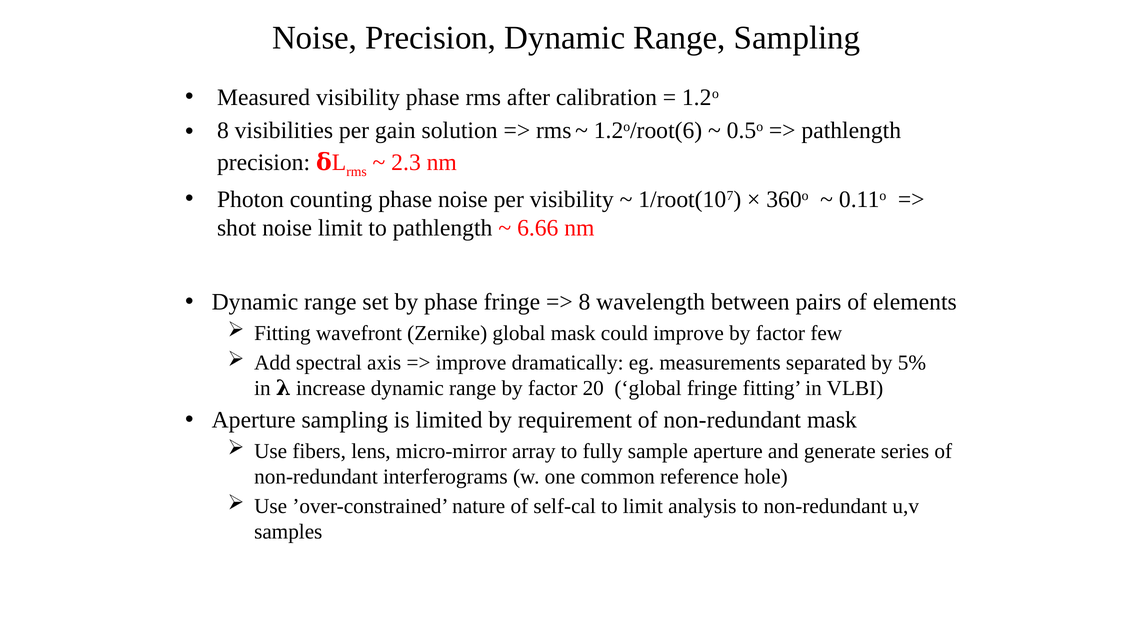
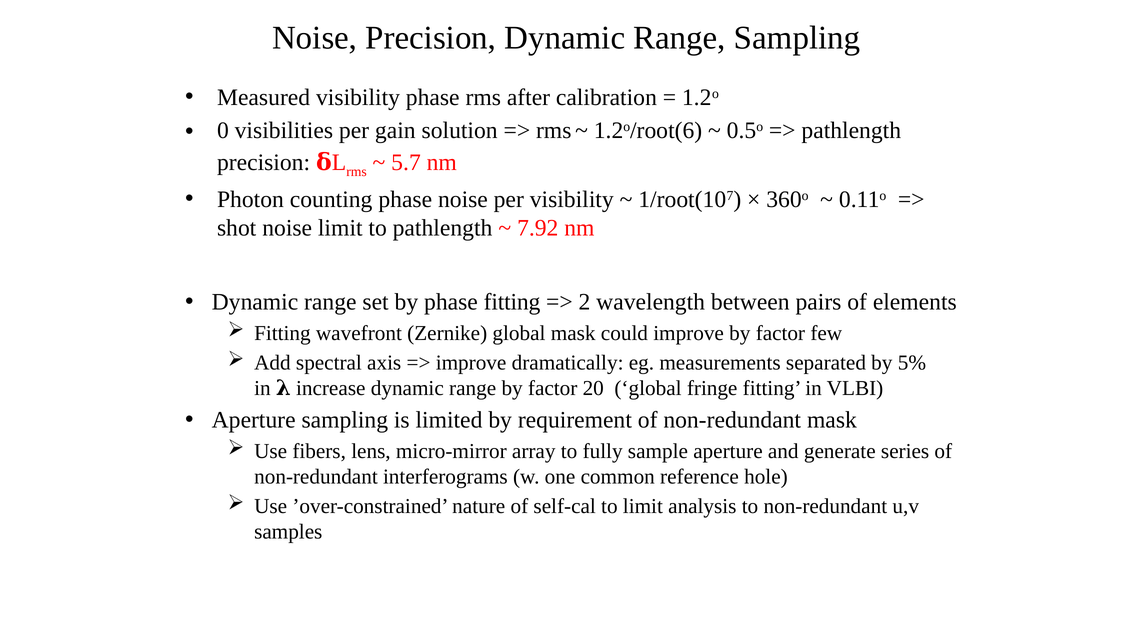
8: 8 -> 0 (223, 130)
2.3: 2.3 -> 5.7 (406, 163)
6.66: 6.66 -> 7.92 (538, 228)
phase fringe: fringe -> fitting (512, 302)
8: 8 -> 2 (584, 302)
